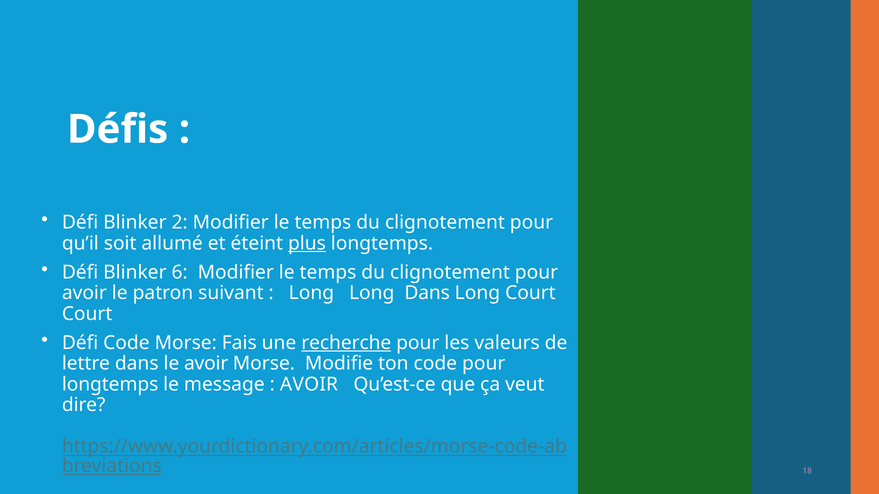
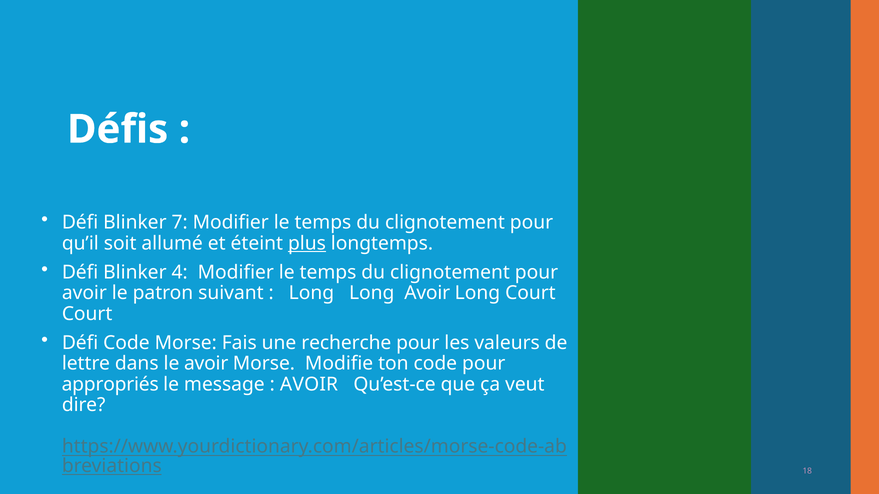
2: 2 -> 7 (180, 223)
6: 6 -> 4 (180, 273)
Long Dans: Dans -> Avoir (427, 293)
recherche underline: present -> none (346, 343)
longtemps: longtemps -> appropriés (110, 385)
